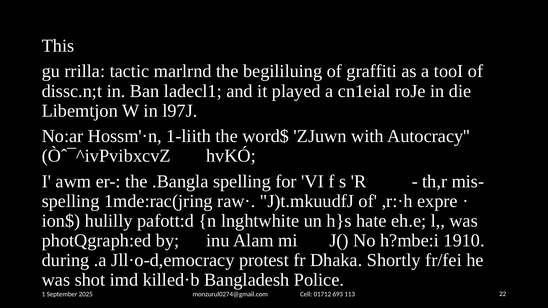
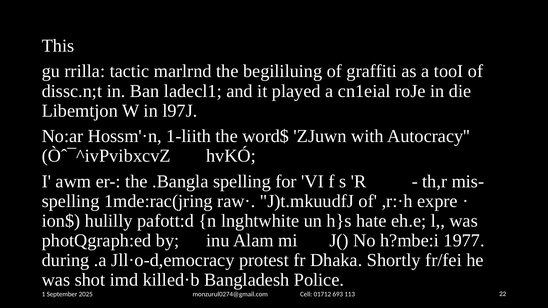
1910: 1910 -> 1977 (464, 241)
